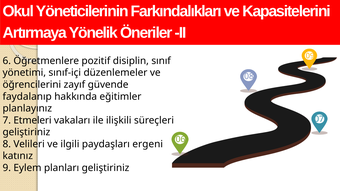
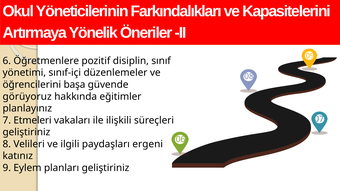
zayıf: zayıf -> başa (74, 85)
faydalanıp: faydalanıp -> görüyoruz (27, 97)
